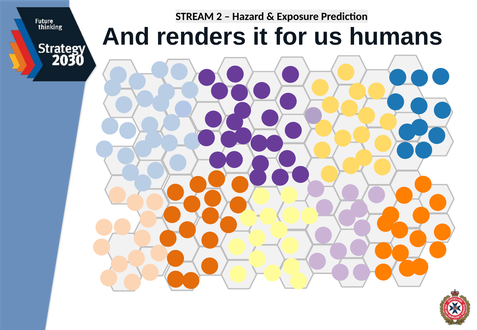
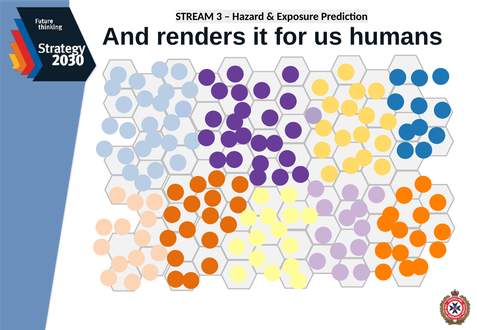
2: 2 -> 3 (219, 17)
